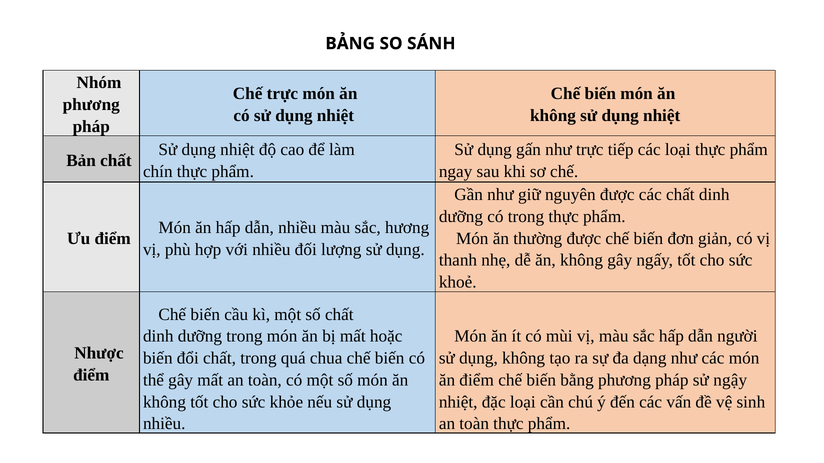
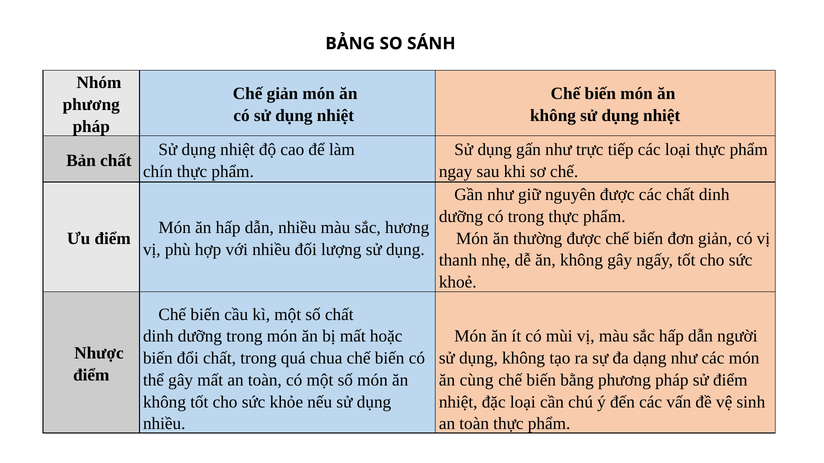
Chế trực: trực -> giản (282, 94)
ăn điểm: điểm -> cùng (477, 380)
sử ngậy: ngậy -> điểm (730, 380)
